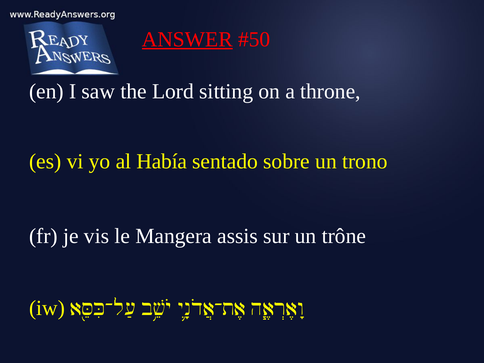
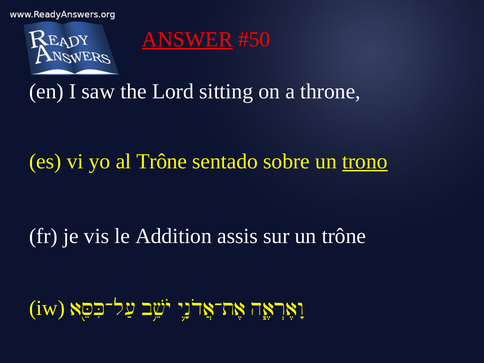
al Había: Había -> Trône (162, 162)
trono underline: none -> present (365, 162)
Mangera: Mangera -> Addition (174, 236)
